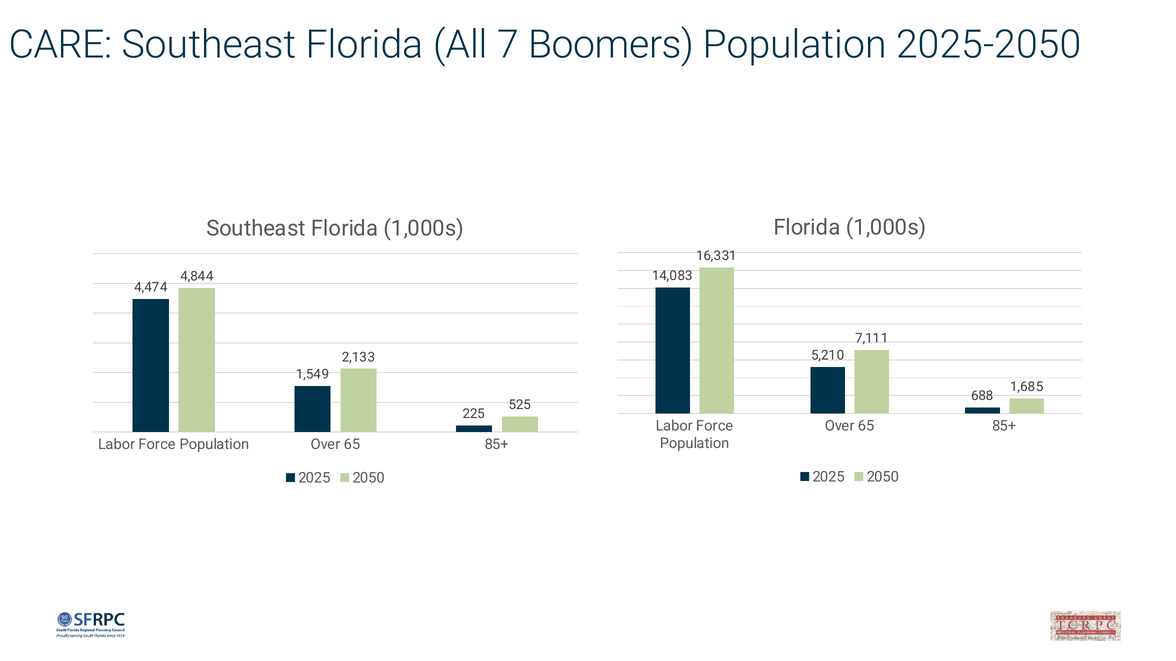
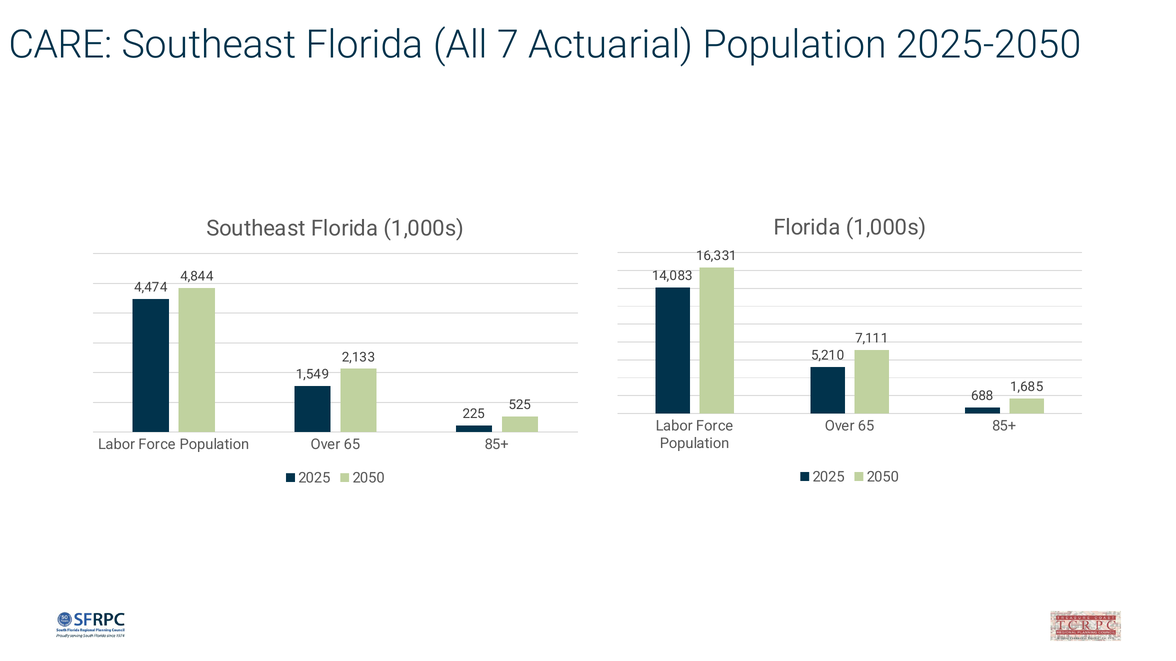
Boomers: Boomers -> Actuarial (611, 45)
